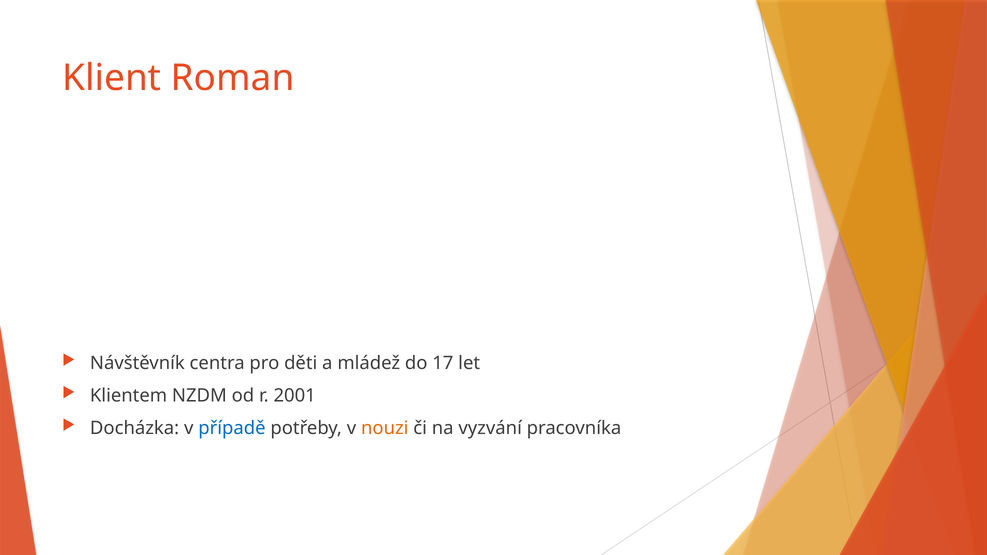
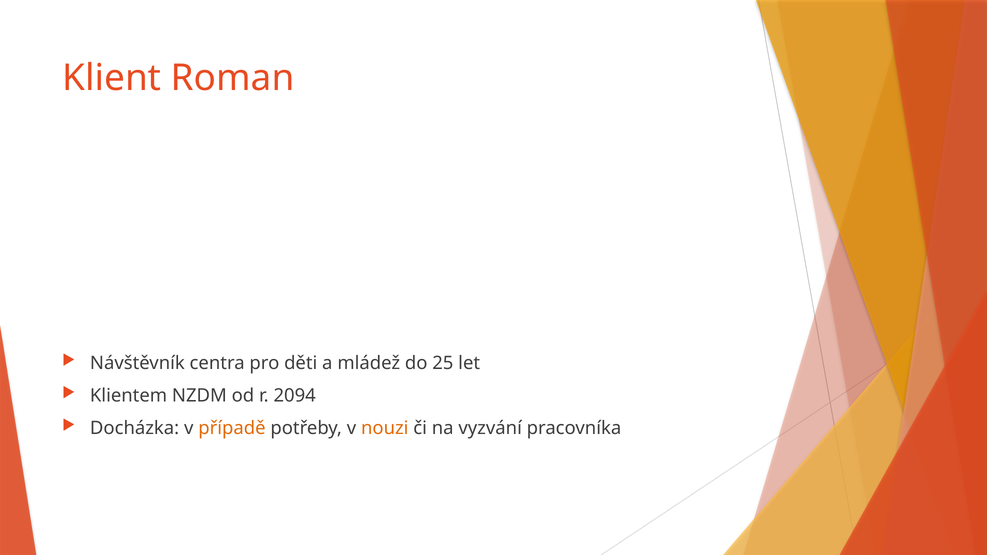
17: 17 -> 25 (443, 363)
2001: 2001 -> 2094 (295, 396)
případě colour: blue -> orange (232, 428)
